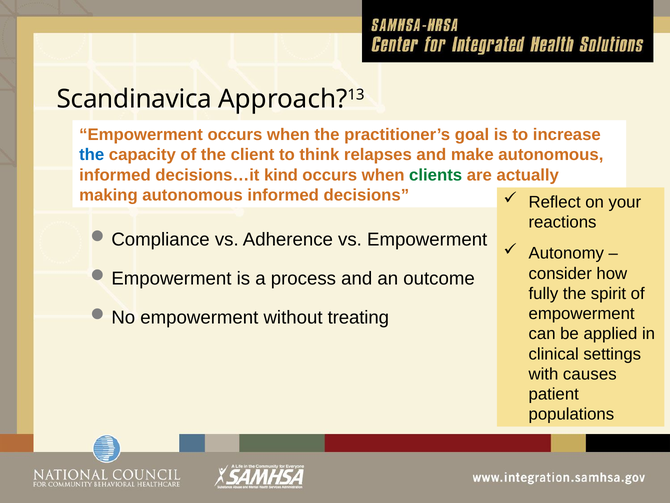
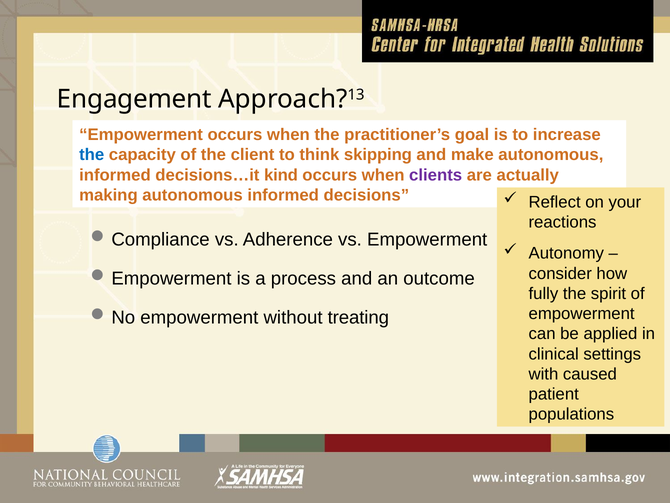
Scandinavica: Scandinavica -> Engagement (134, 99)
relapses: relapses -> skipping (378, 155)
clients colour: green -> purple (436, 175)
causes: causes -> caused (590, 374)
